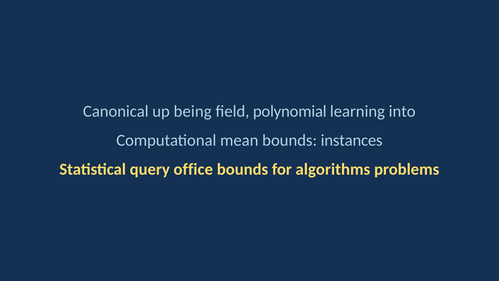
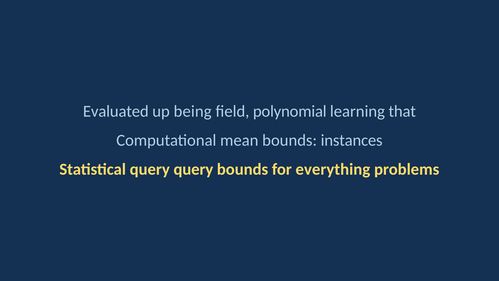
Canonical: Canonical -> Evaluated (116, 111)
into: into -> that (402, 111)
query office: office -> query (193, 169)
algorithms: algorithms -> everything (333, 169)
